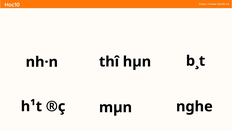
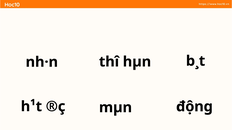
nghe: nghe -> động (194, 107)
